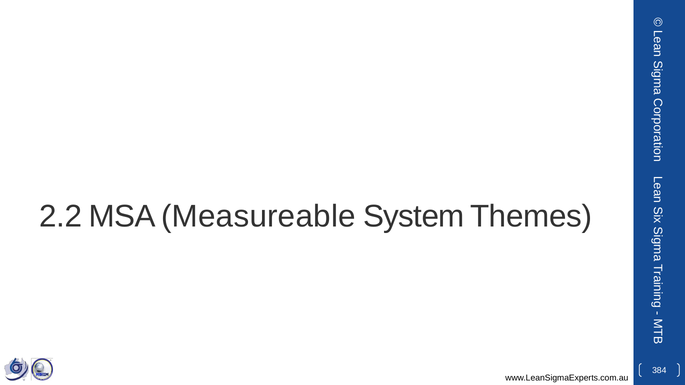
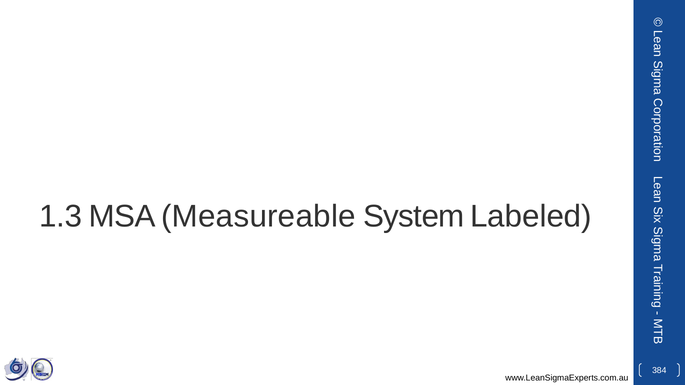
2.2: 2.2 -> 1.3 (61, 216)
Themes: Themes -> Labeled (531, 216)
